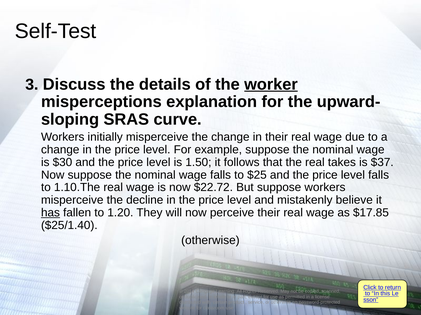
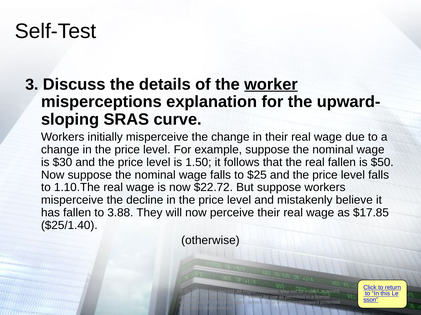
real takes: takes -> fallen (342, 163)
$37: $37 -> $50 (382, 163)
has underline: present -> none (50, 213)
1.20: 1.20 -> 3.88 (120, 213)
